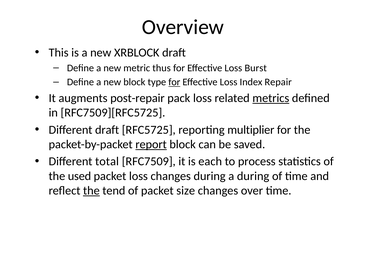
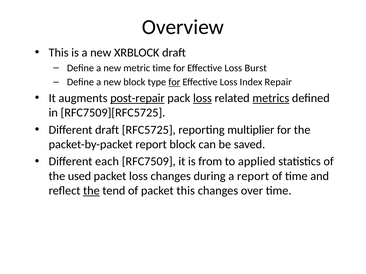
metric thus: thus -> time (162, 68)
post-repair underline: none -> present (137, 98)
loss underline: none -> present (202, 98)
report underline: present -> none (151, 145)
total: total -> each (107, 162)
each: each -> from (210, 162)
process: process -> applied (257, 162)
a during: during -> report (253, 176)
packet size: size -> this (186, 191)
